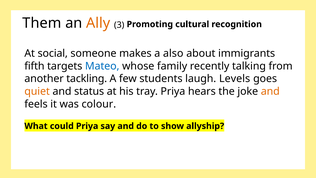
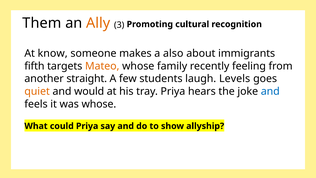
social: social -> know (53, 53)
Mateo colour: blue -> orange (102, 66)
talking: talking -> feeling (249, 66)
tackling: tackling -> straight (87, 79)
status: status -> would (89, 91)
and colour: orange -> blue (270, 91)
was colour: colour -> whose (99, 104)
